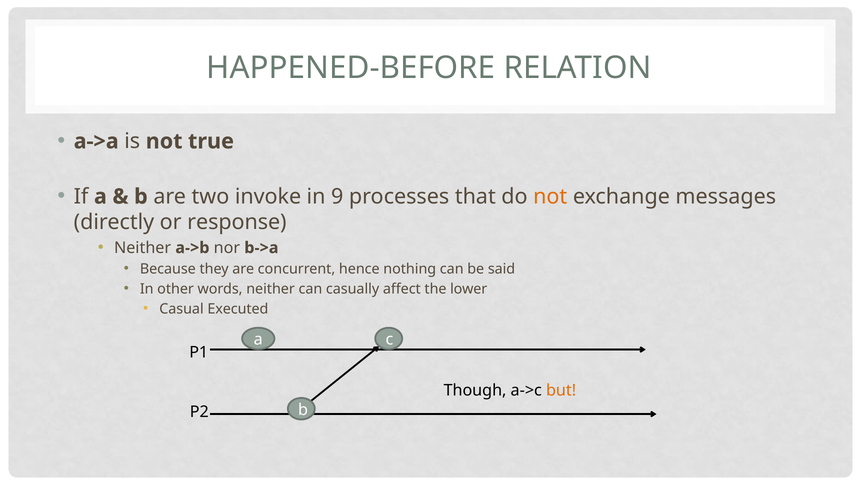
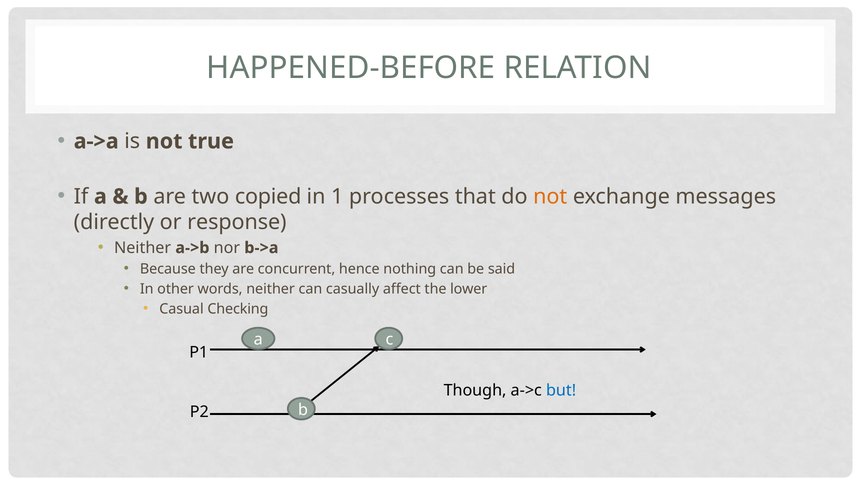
invoke: invoke -> copied (268, 197)
9: 9 -> 1 (337, 197)
Executed: Executed -> Checking (238, 309)
but colour: orange -> blue (561, 391)
